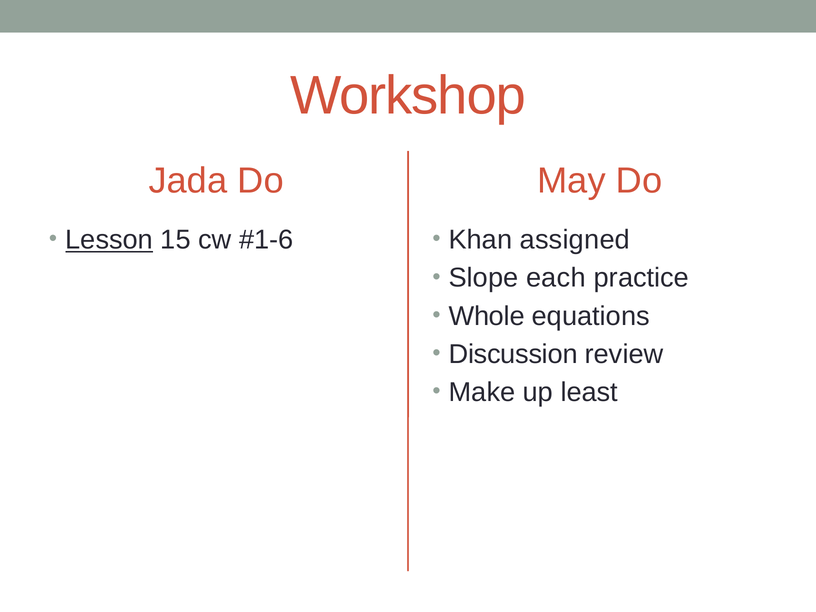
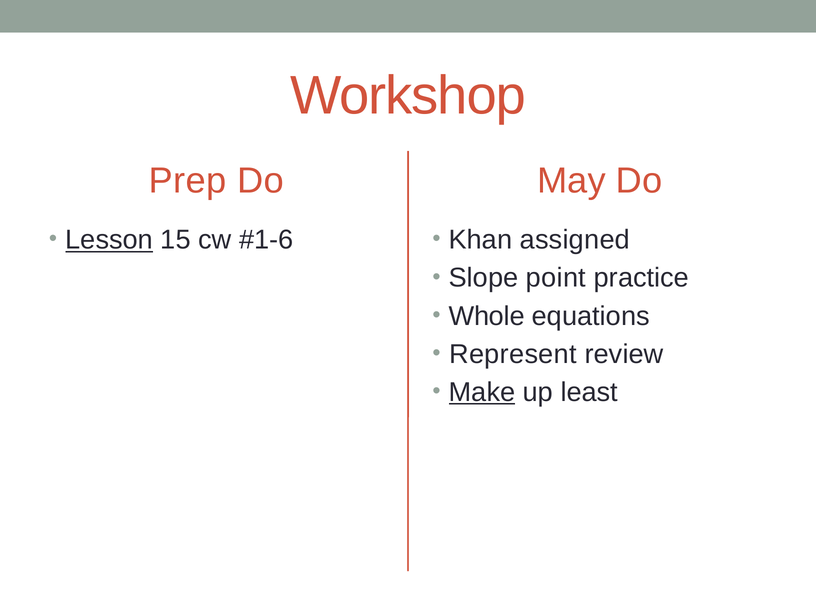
Jada: Jada -> Prep (188, 181)
each: each -> point (556, 278)
Discussion: Discussion -> Represent (513, 354)
Make underline: none -> present (482, 392)
